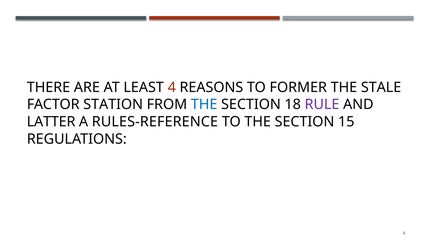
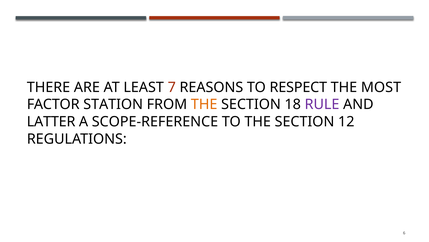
4: 4 -> 7 (172, 87)
FORMER: FORMER -> RESPECT (298, 87)
STALE: STALE -> MOST (381, 87)
THE colour: blue -> orange (204, 104)
RULES-REFERENCE: RULES-REFERENCE -> SCOPE-REFERENCE (155, 121)
15: 15 -> 12 (346, 121)
